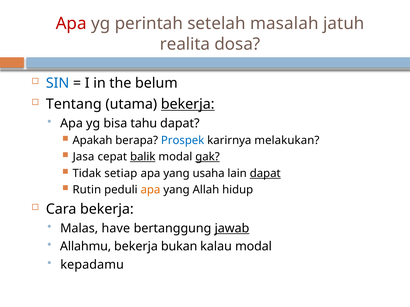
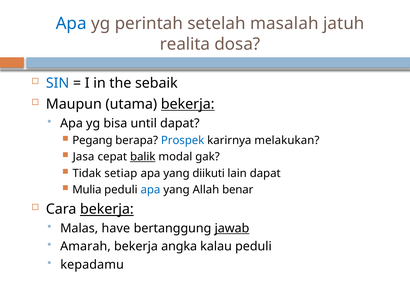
Apa colour: red -> blue (71, 24)
belum: belum -> sebaik (156, 83)
Tentang: Tentang -> Maupun (74, 104)
tahu: tahu -> until (144, 123)
Apakah: Apakah -> Pegang (92, 141)
gak underline: present -> none (208, 157)
usaha: usaha -> diikuti (209, 174)
dapat underline: present -> none (265, 174)
Rutin: Rutin -> Mulia (87, 190)
apa colour: orange -> blue (151, 190)
hidup: hidup -> benar (238, 190)
bekerja underline: none -> present (107, 210)
Allahmu: Allahmu -> Amarah (85, 247)
bukan: bukan -> angka (179, 247)
kalau modal: modal -> peduli (253, 247)
